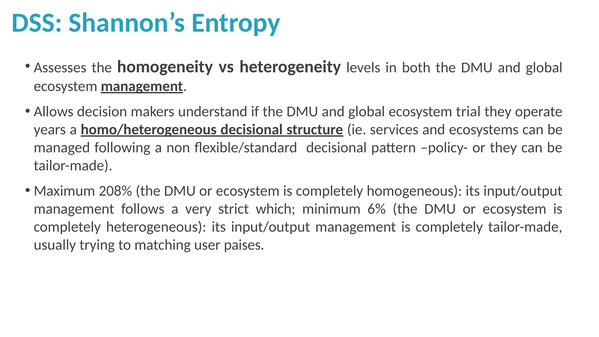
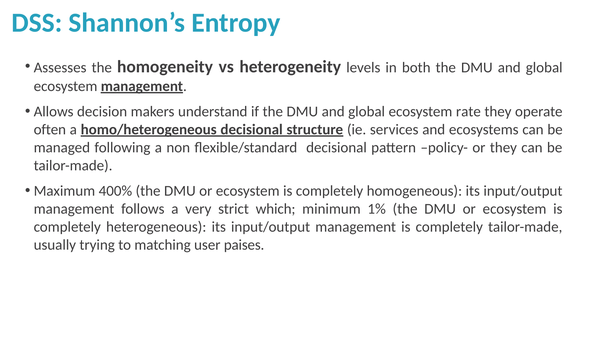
trial: trial -> rate (468, 112)
years: years -> often (50, 130)
208%: 208% -> 400% (115, 191)
6%: 6% -> 1% (377, 209)
